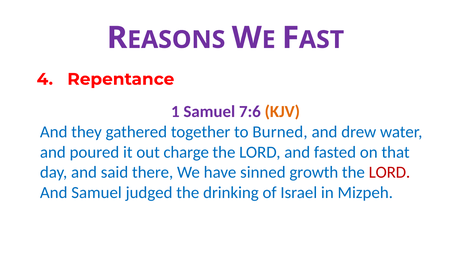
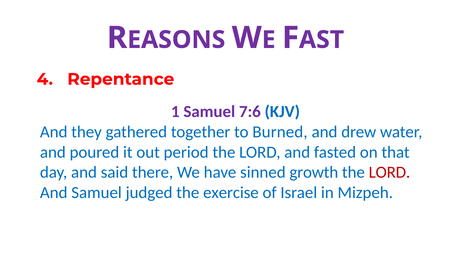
KJV colour: orange -> blue (282, 112)
charge: charge -> period (186, 153)
drinking: drinking -> exercise (231, 193)
